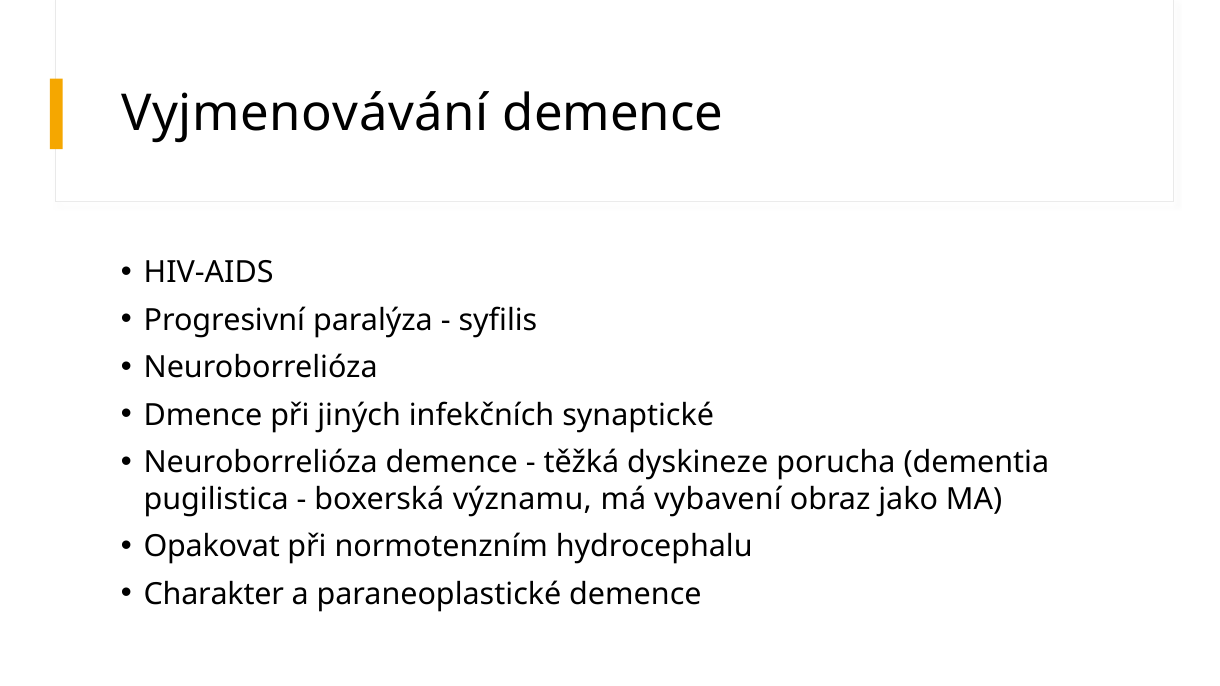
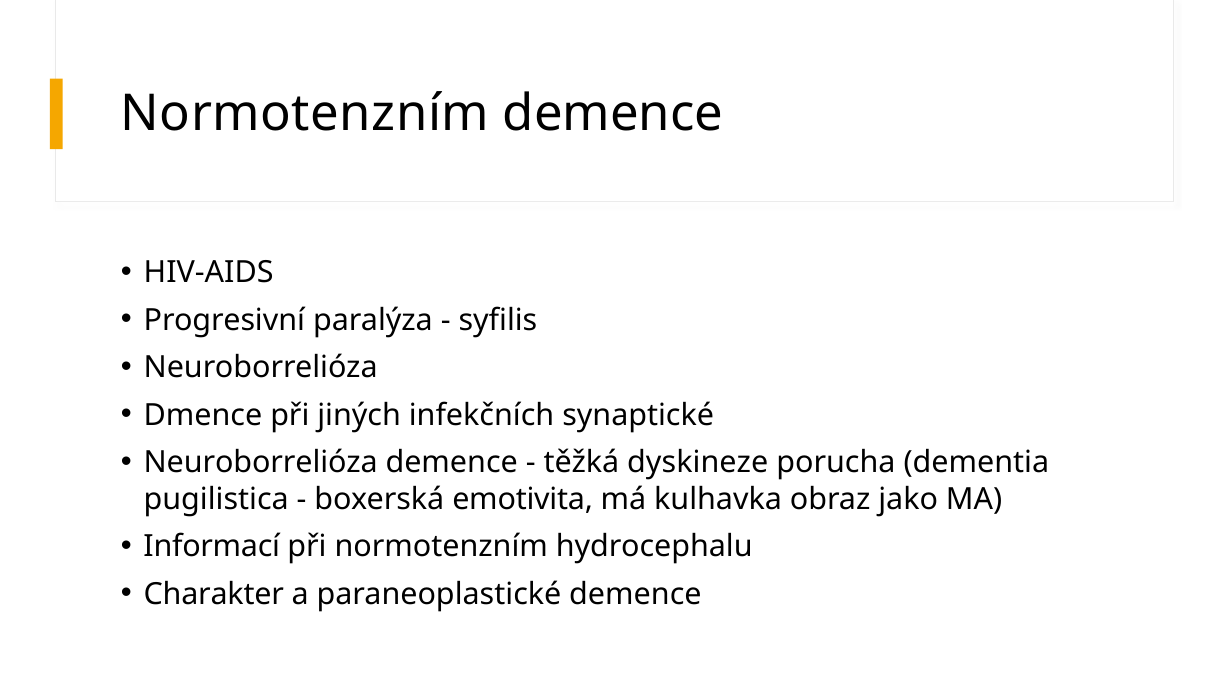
Vyjmenovávání: Vyjmenovávání -> Normotenzním (305, 114)
významu: významu -> emotivita (523, 499)
vybavení: vybavení -> kulhavka (718, 499)
Opakovat: Opakovat -> Informací (212, 547)
